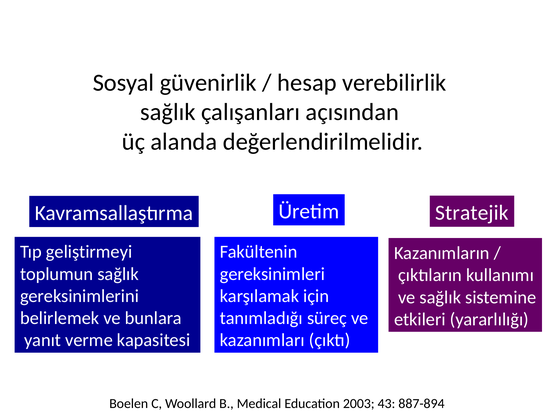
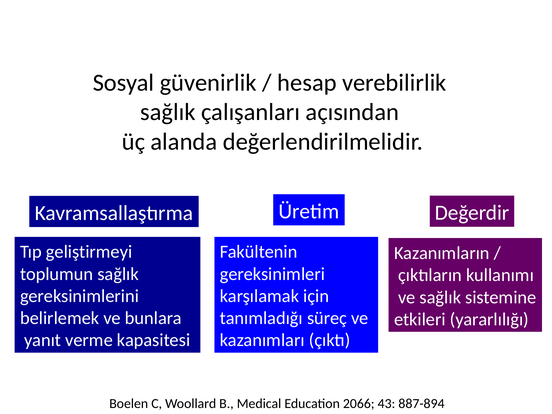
Stratejik: Stratejik -> Değerdir (472, 213)
2003: 2003 -> 2066 (359, 404)
